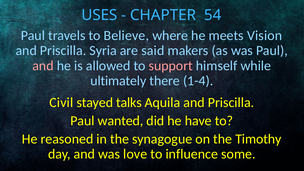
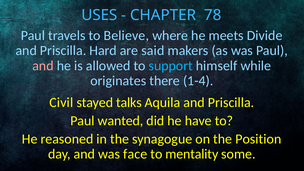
54: 54 -> 78 (213, 15)
Vision: Vision -> Divide (265, 36)
Syria: Syria -> Hard (103, 51)
support colour: pink -> light blue (171, 66)
ultimately: ultimately -> originates (118, 81)
Timothy: Timothy -> Position (258, 139)
love: love -> face (135, 154)
influence: influence -> mentality (192, 154)
